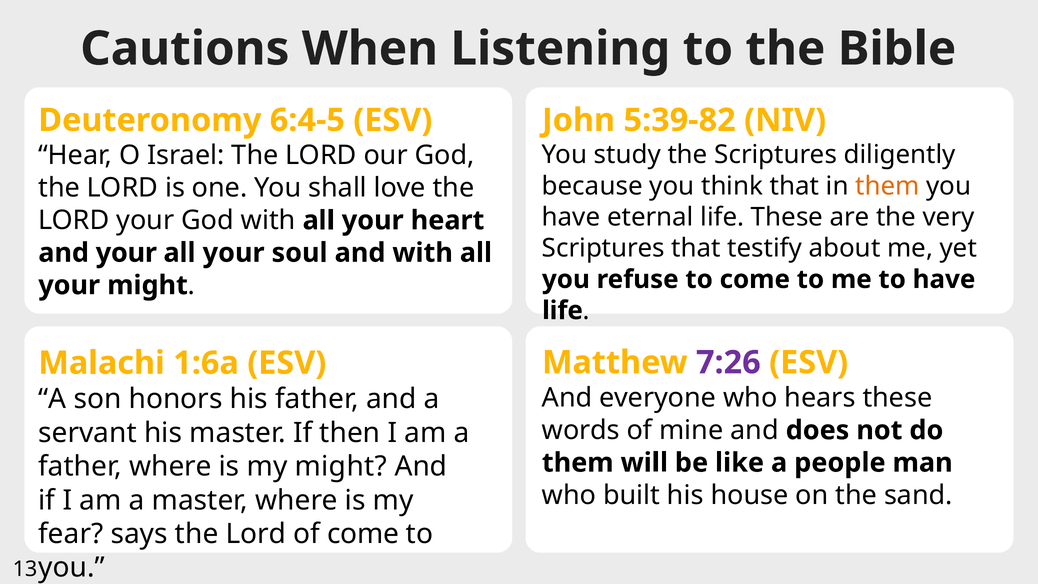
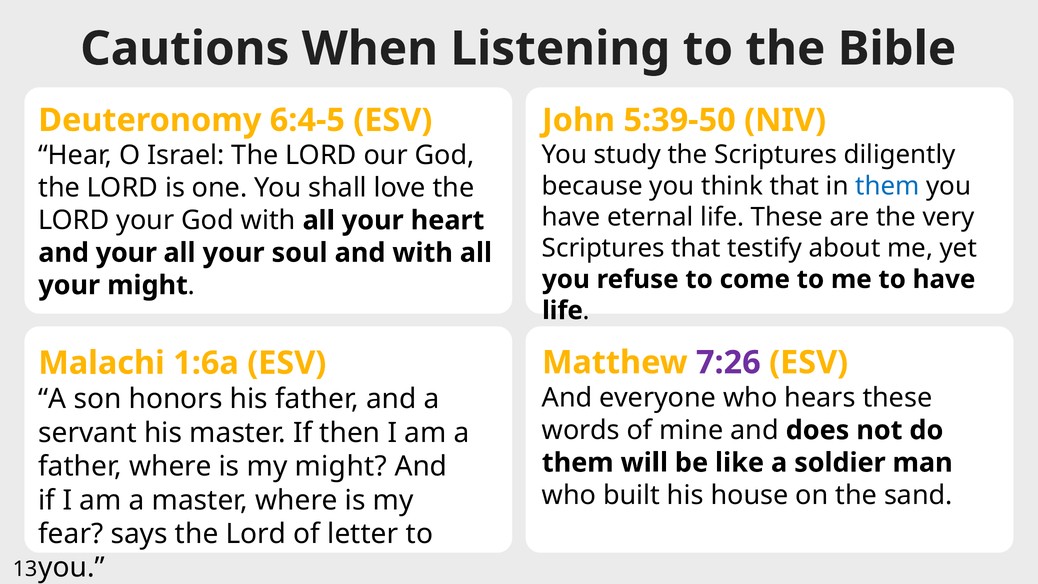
5:39-82: 5:39-82 -> 5:39-50 (680, 120)
them colour: orange -> blue (887, 186)
people: people -> soldier (840, 463)
of come: come -> letter (363, 534)
